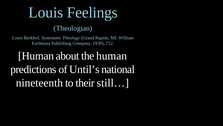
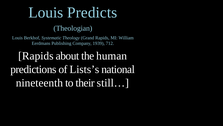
Feelings: Feelings -> Predicts (92, 12)
Human: Human -> Rapids (36, 56)
Until’s: Until’s -> Lists’s (84, 69)
